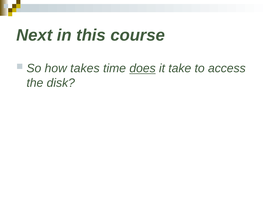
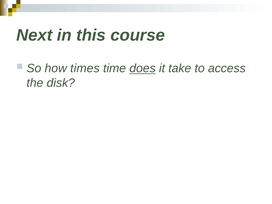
takes: takes -> times (85, 68)
